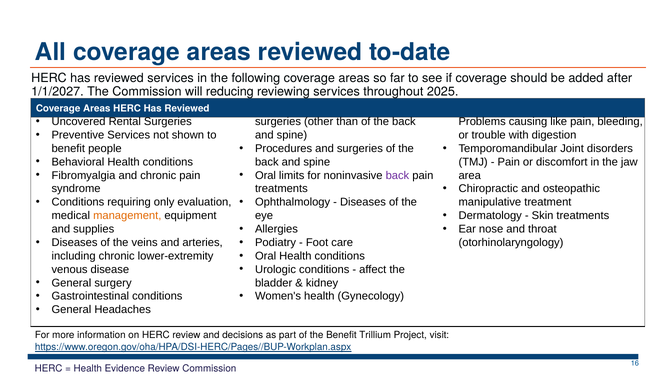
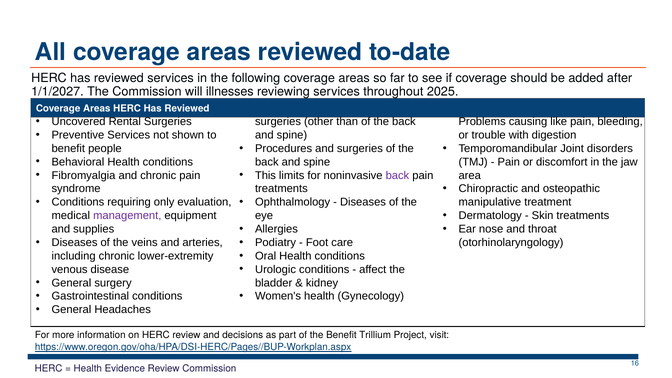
reducing: reducing -> illnesses (230, 92)
Oral: Oral -> This (266, 175)
management colour: orange -> purple (127, 216)
